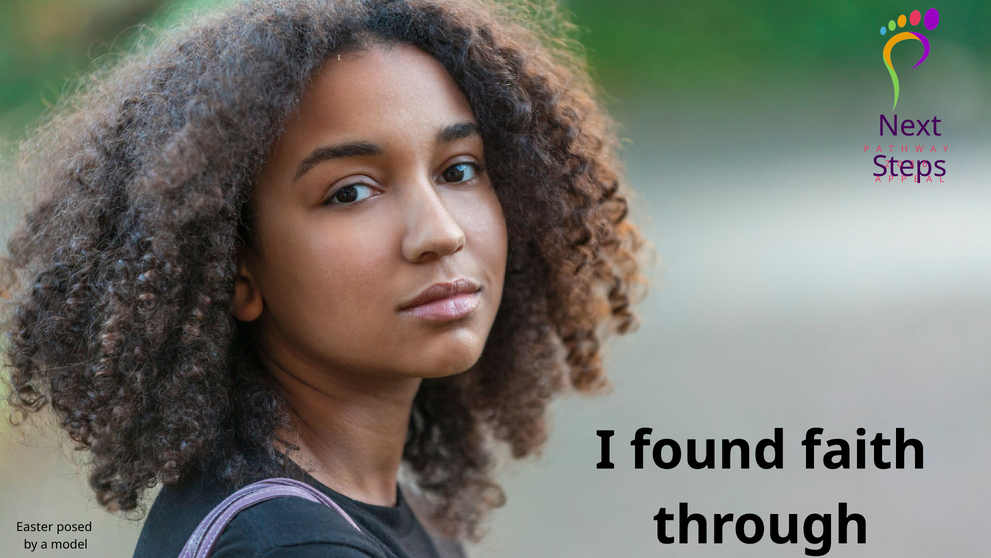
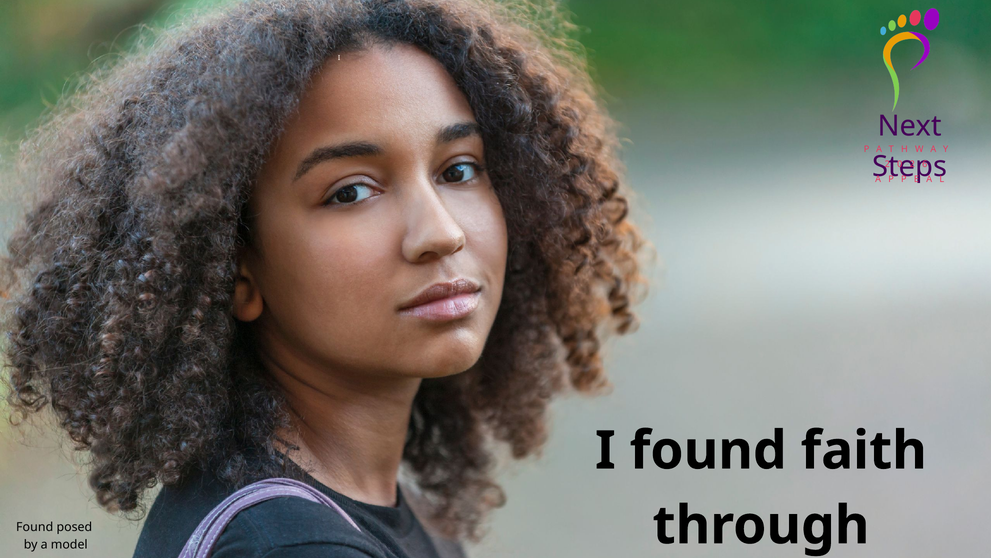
Easter: Easter -> Found (35, 527)
